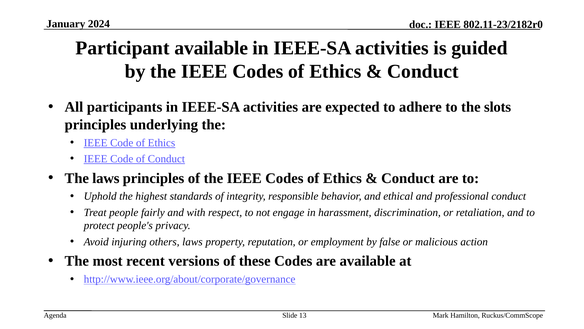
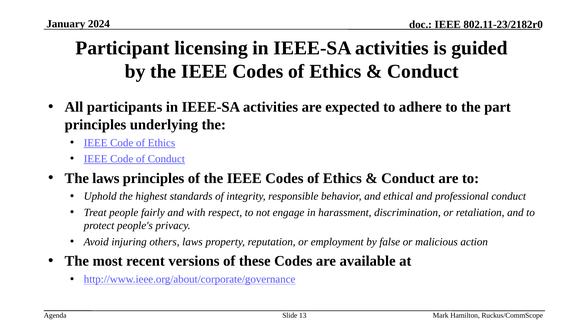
Participant available: available -> licensing (211, 48)
slots: slots -> part (498, 107)
